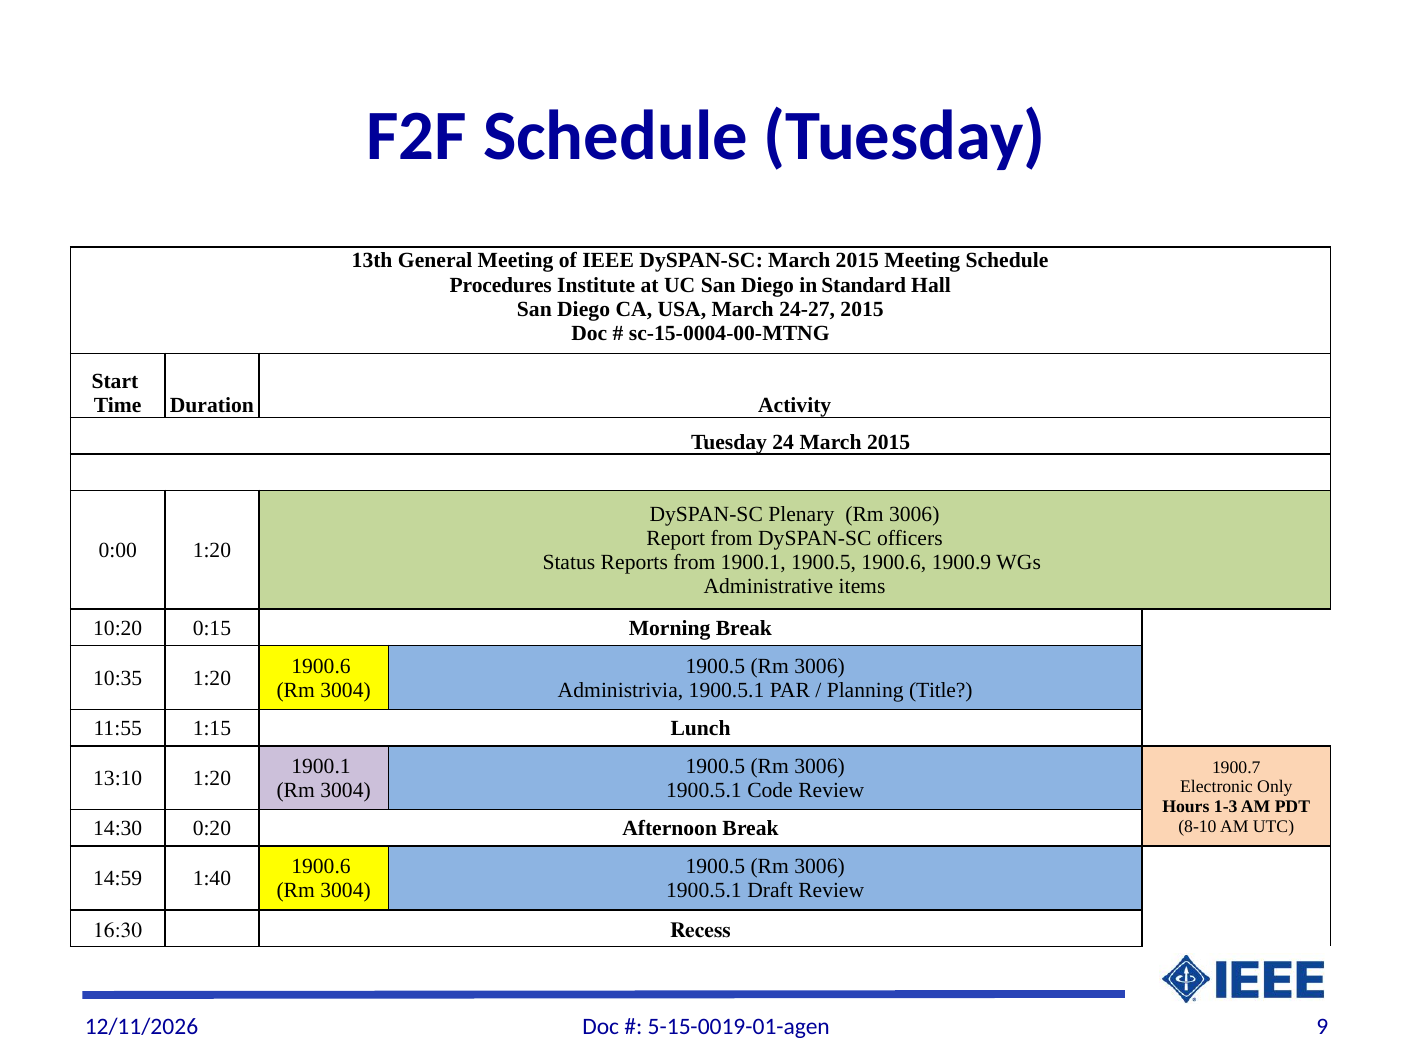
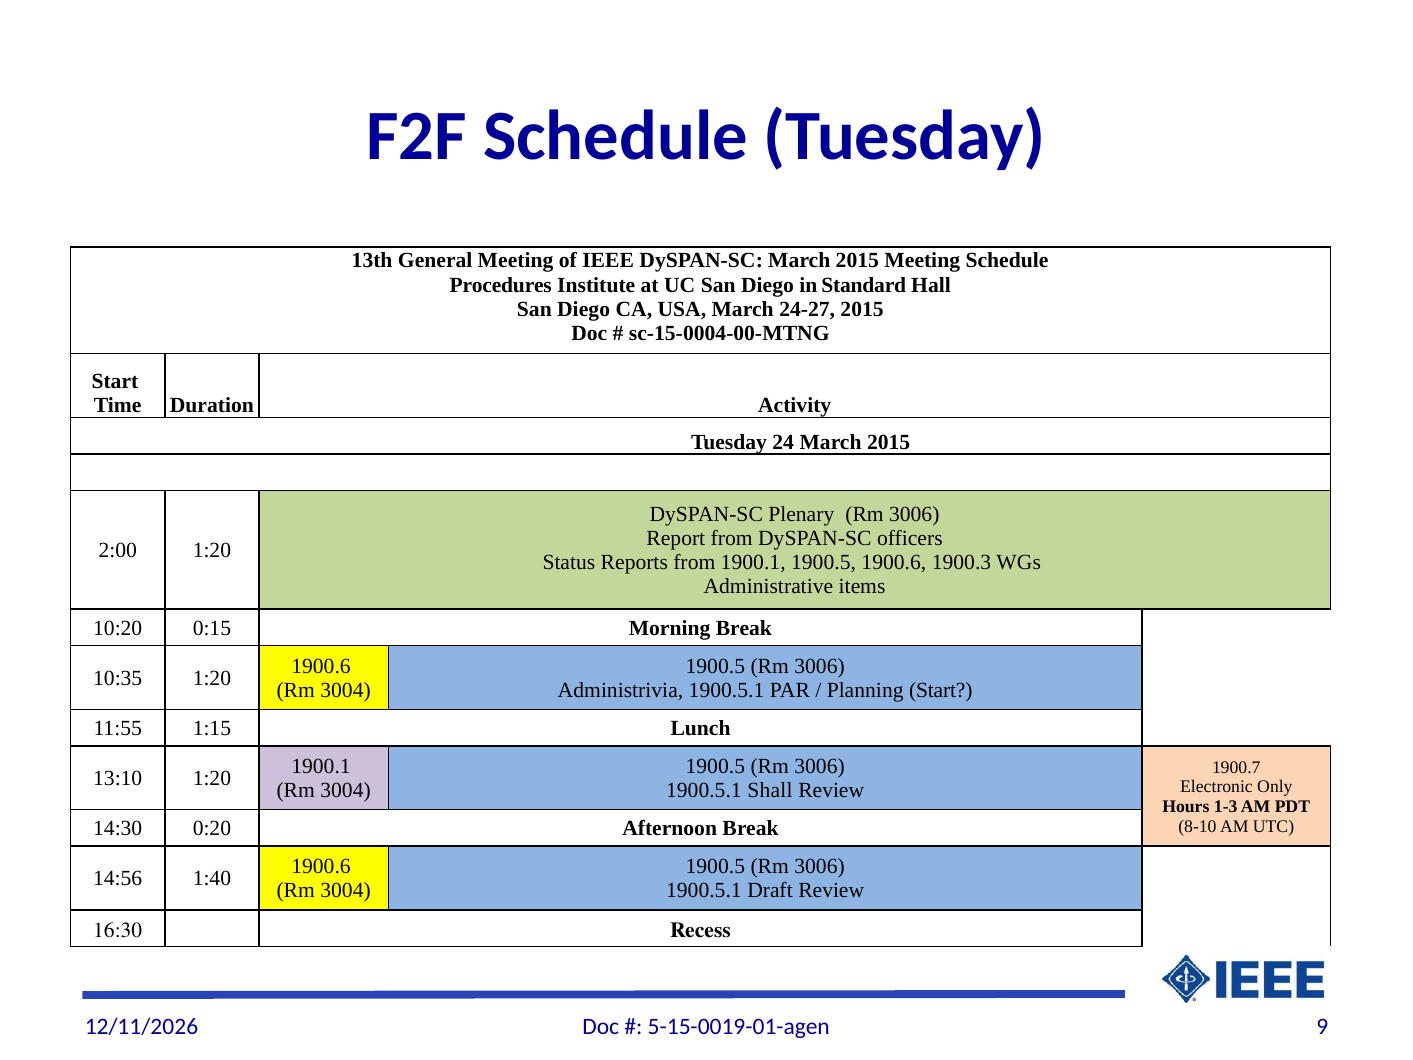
0:00: 0:00 -> 2:00 (118, 550)
1900.9: 1900.9 -> 1900.3 (962, 562)
Planning Title: Title -> Start (941, 690)
Code: Code -> Shall (770, 790)
14:59: 14:59 -> 14:56 (118, 879)
